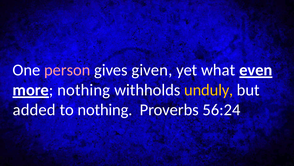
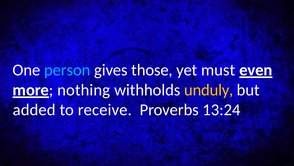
person colour: pink -> light blue (67, 70)
given: given -> those (152, 70)
what: what -> must (218, 70)
to nothing: nothing -> receive (105, 109)
56:24: 56:24 -> 13:24 (221, 109)
